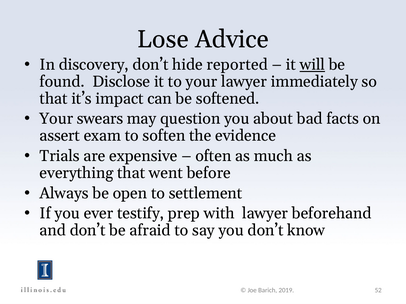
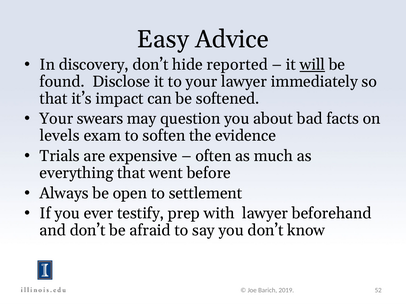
Lose: Lose -> Easy (163, 39)
assert: assert -> levels (60, 136)
